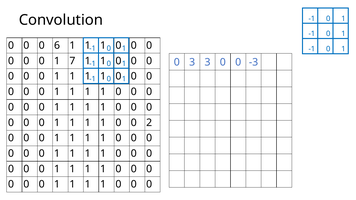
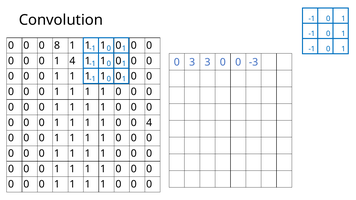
6: 6 -> 8 (57, 45)
1 7: 7 -> 4 (72, 61)
0 2: 2 -> 4 (149, 123)
